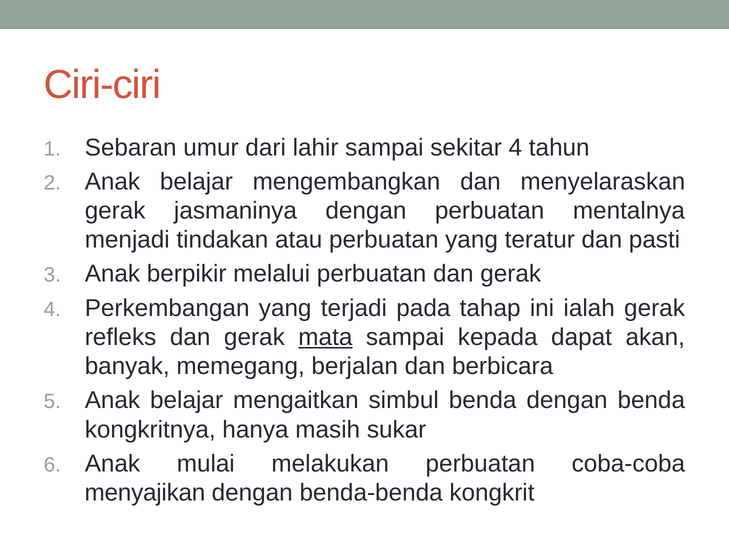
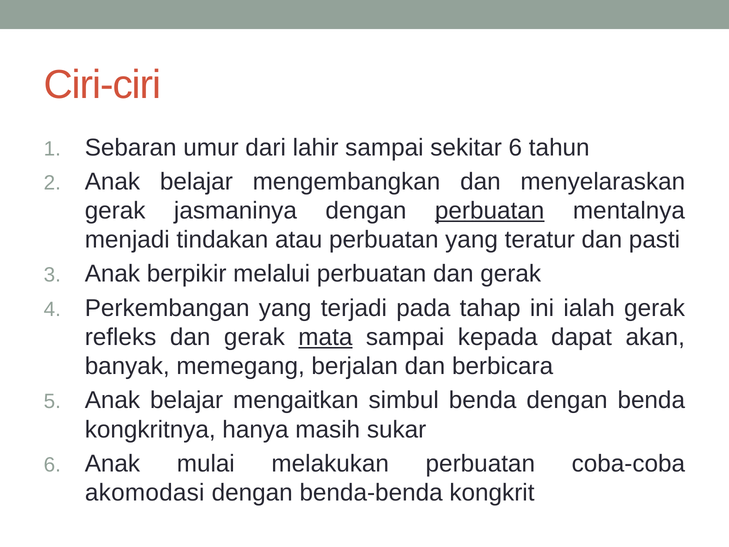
sekitar 4: 4 -> 6 (515, 148)
perbuatan underline: none -> present (490, 211)
menyajikan: menyajikan -> akomodasi (145, 493)
